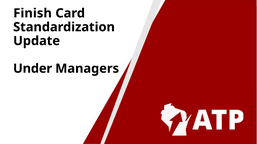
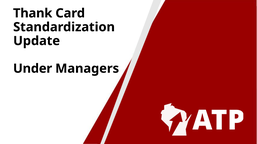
Finish: Finish -> Thank (33, 13)
